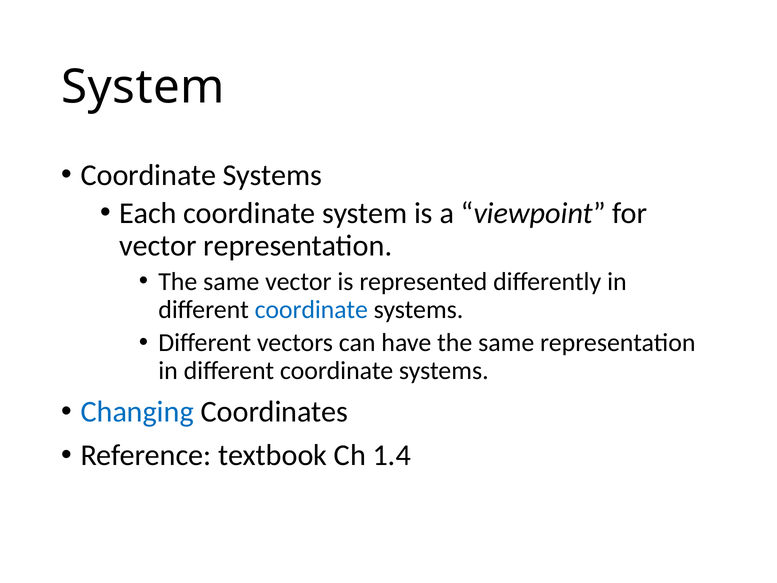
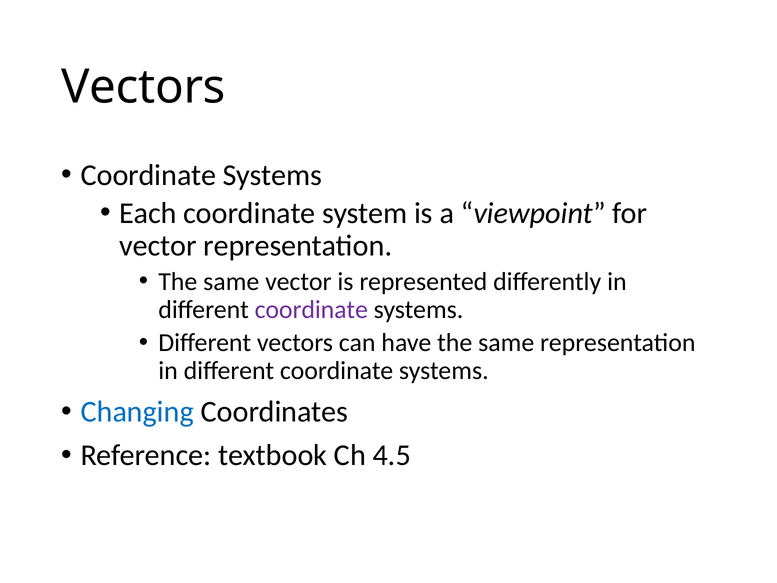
System: System -> Vectors (143, 87)
coordinate colour: blue -> purple (311, 309)
1.4: 1.4 -> 4.5 (392, 455)
